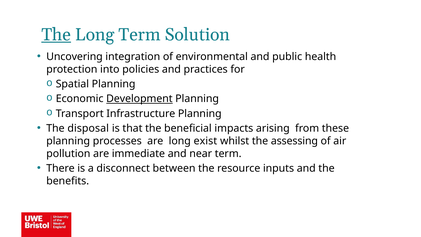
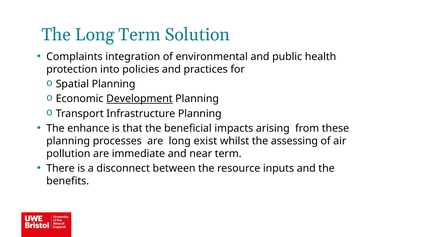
The underline: present -> none (56, 35)
Uncovering: Uncovering -> Complaints (74, 57)
disposal: disposal -> enhance (88, 128)
